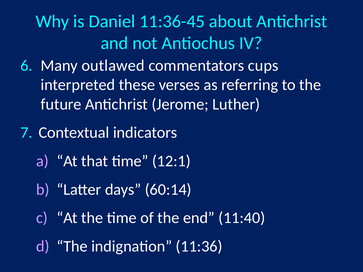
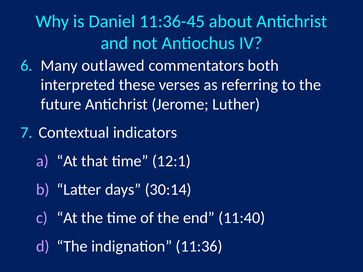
cups: cups -> both (263, 66)
60:14: 60:14 -> 30:14 (168, 190)
